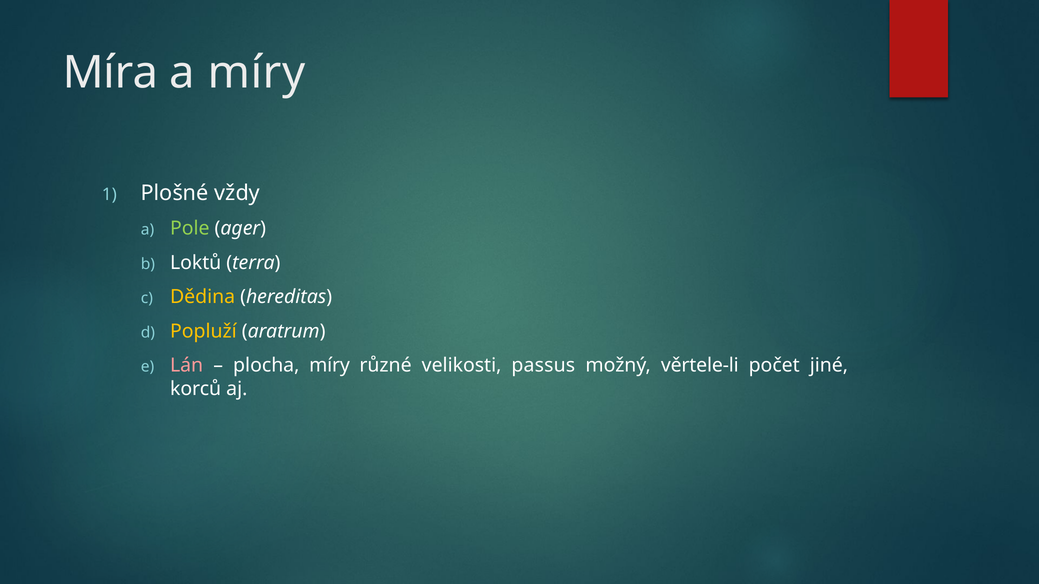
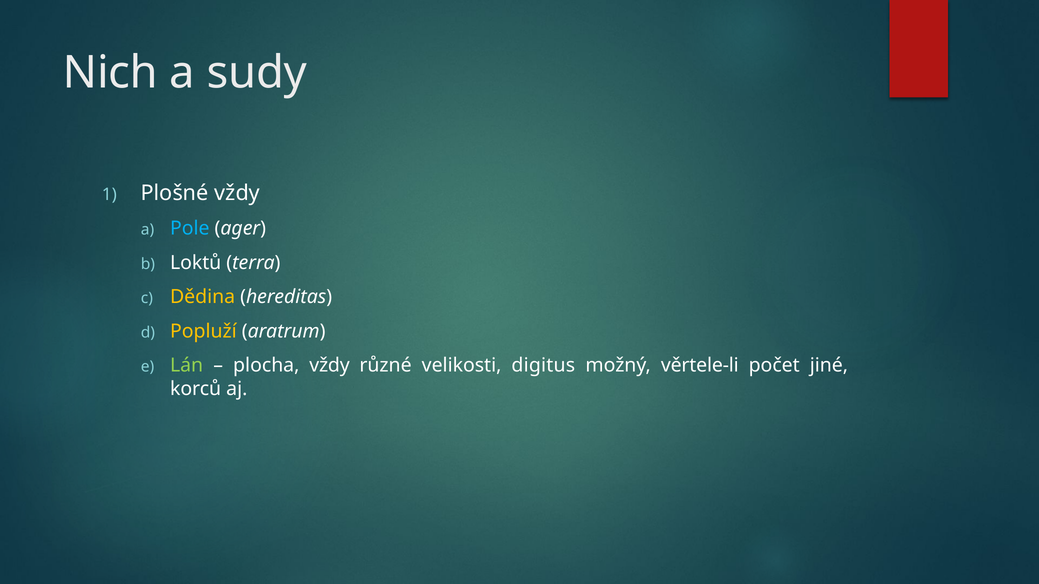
Míra: Míra -> Nich (110, 73)
a míry: míry -> sudy (257, 73)
Pole colour: light green -> light blue (190, 229)
Lán colour: pink -> light green (187, 366)
plocha míry: míry -> vždy (330, 366)
passus: passus -> digitus (543, 366)
